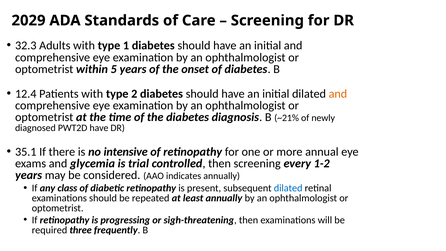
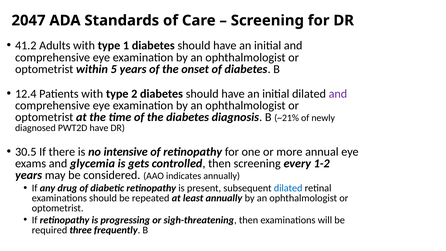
2029: 2029 -> 2047 (29, 20)
32.3: 32.3 -> 41.2 (26, 46)
and colour: orange -> purple (338, 94)
35.1: 35.1 -> 30.5 (26, 152)
trial: trial -> gets (139, 163)
class: class -> drug (67, 188)
